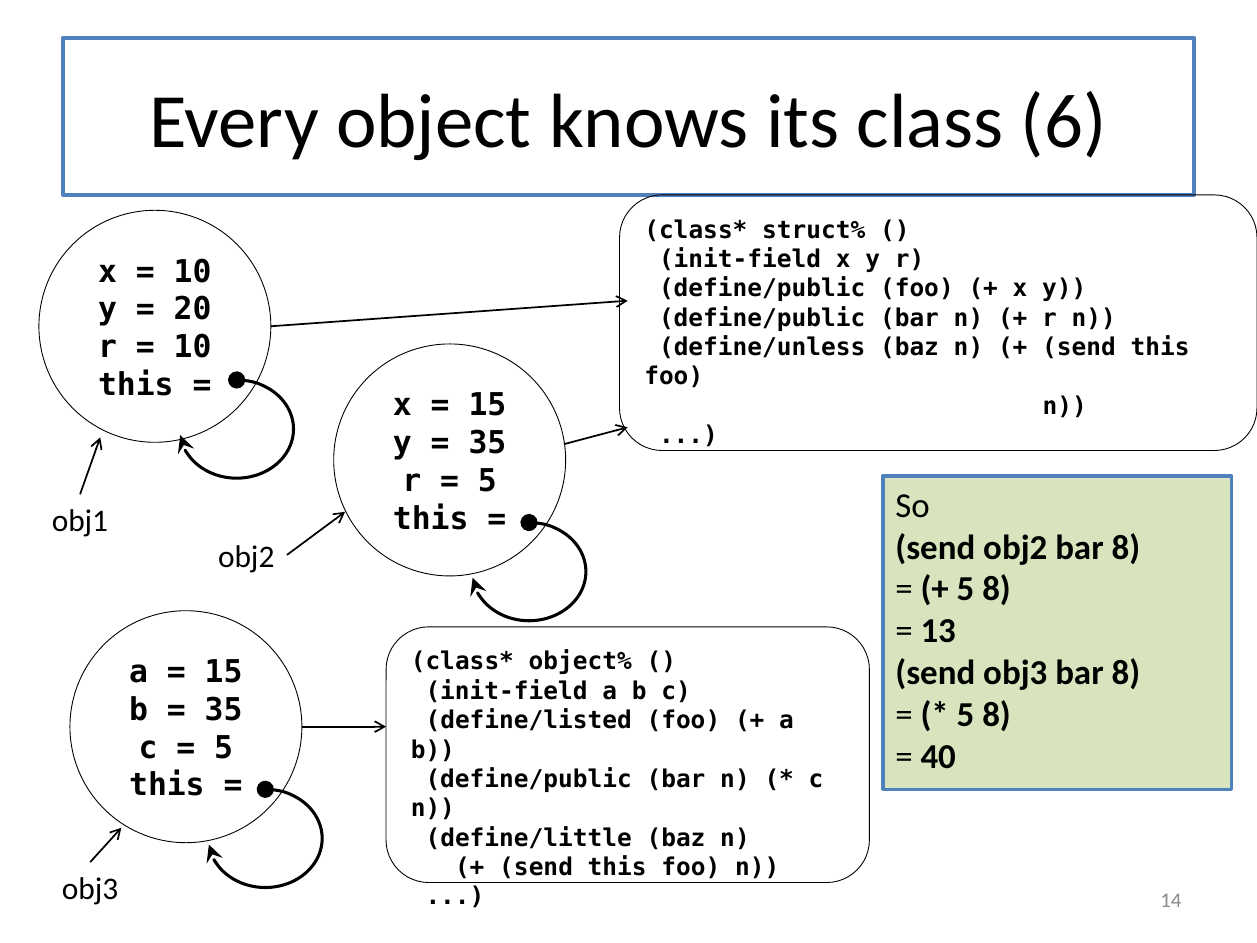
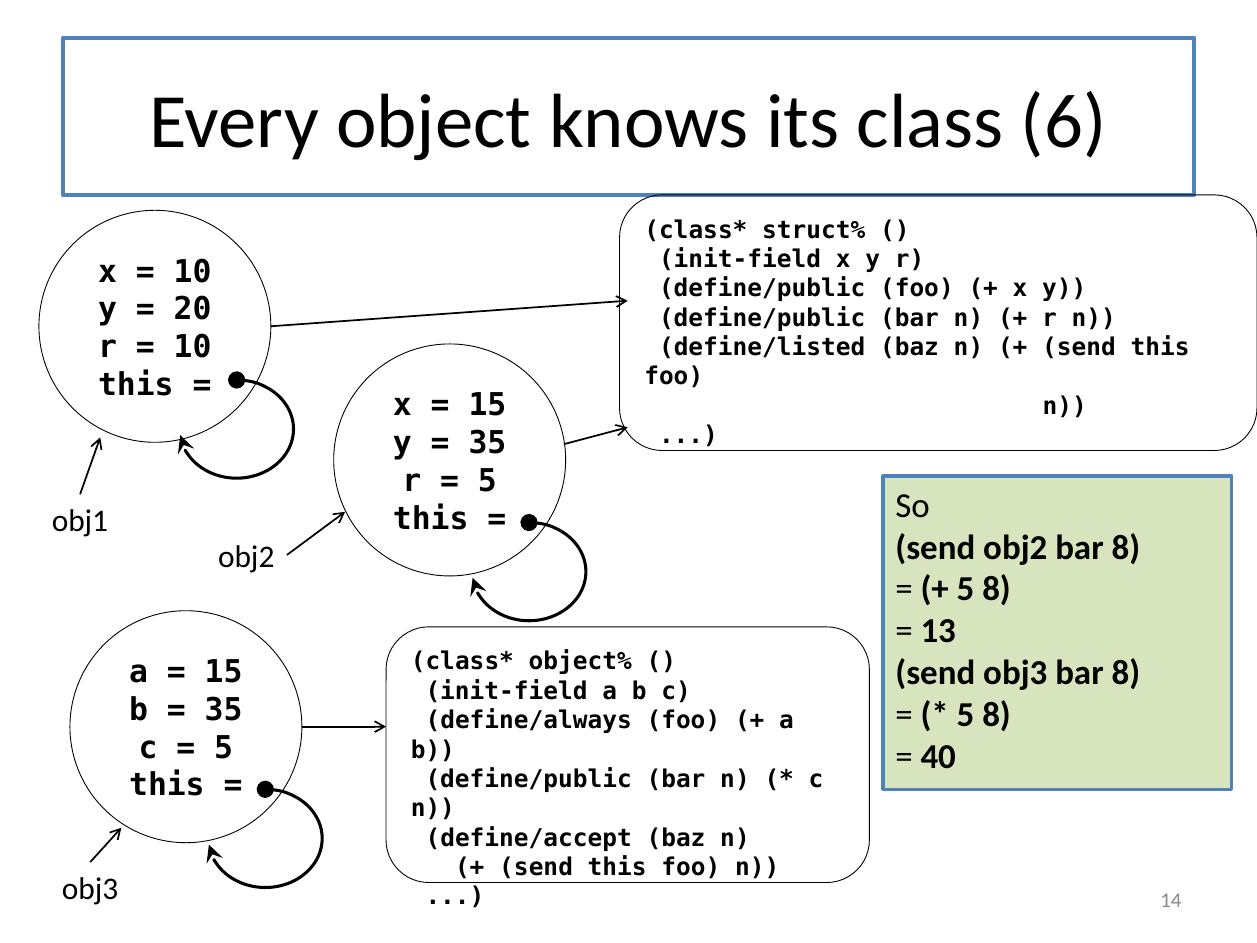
define/unless: define/unless -> define/listed (762, 347)
define/listed: define/listed -> define/always (529, 720)
define/little: define/little -> define/accept (529, 838)
